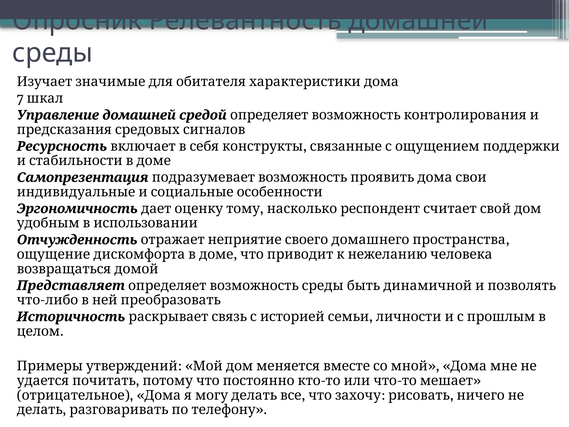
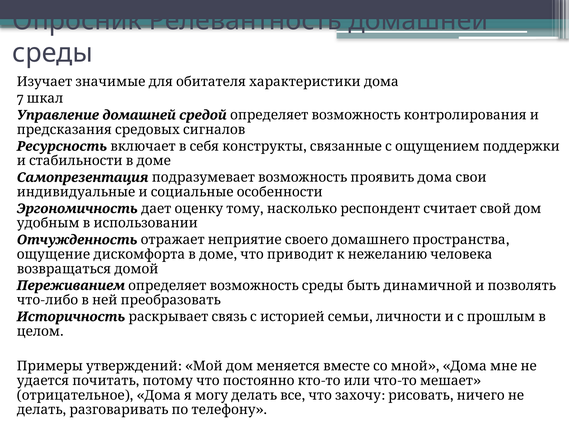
Представляет: Представляет -> Переживанием (71, 285)
